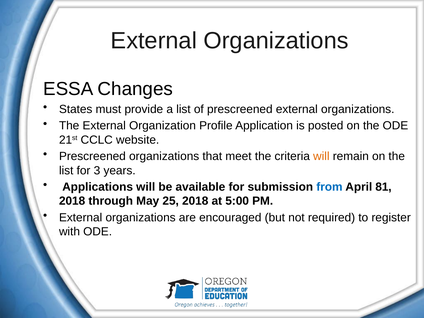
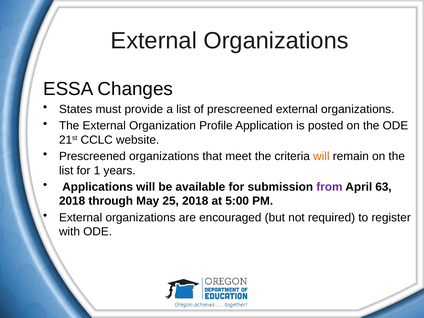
3: 3 -> 1 (97, 170)
from colour: blue -> purple (329, 187)
81: 81 -> 63 (383, 187)
